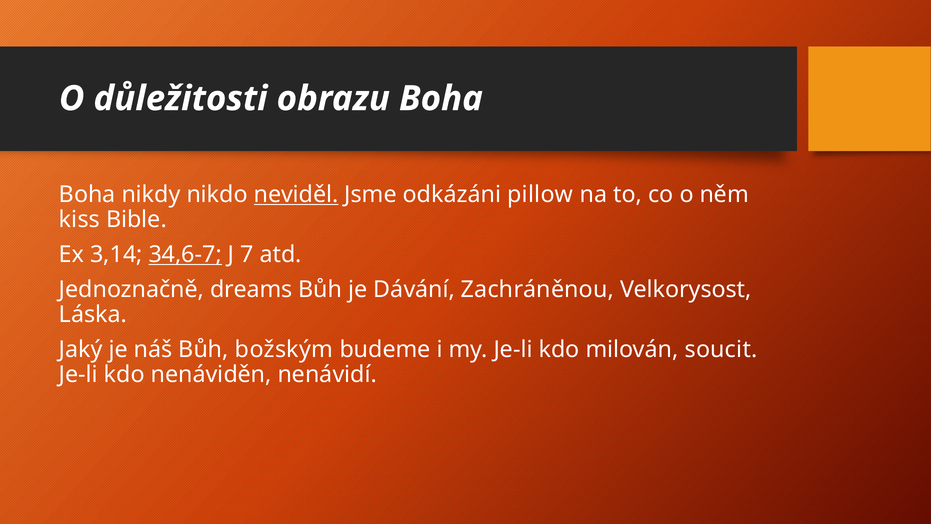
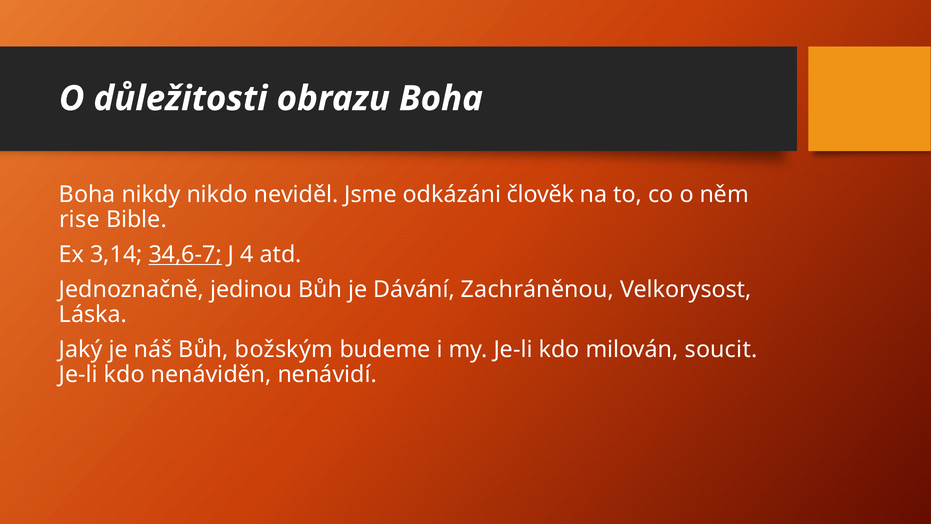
neviděl underline: present -> none (296, 194)
pillow: pillow -> člověk (541, 194)
kiss: kiss -> rise (79, 219)
7: 7 -> 4 (247, 254)
dreams: dreams -> jedinou (251, 289)
